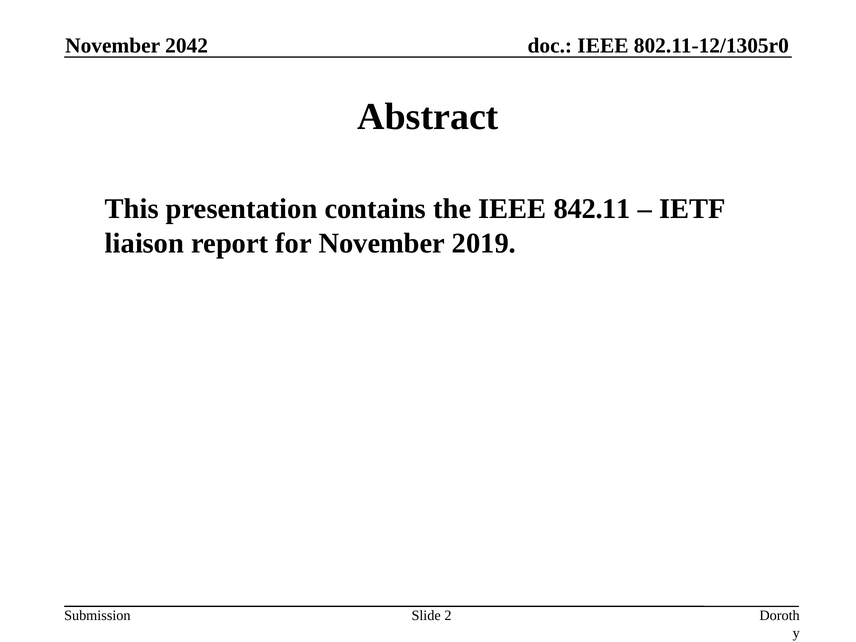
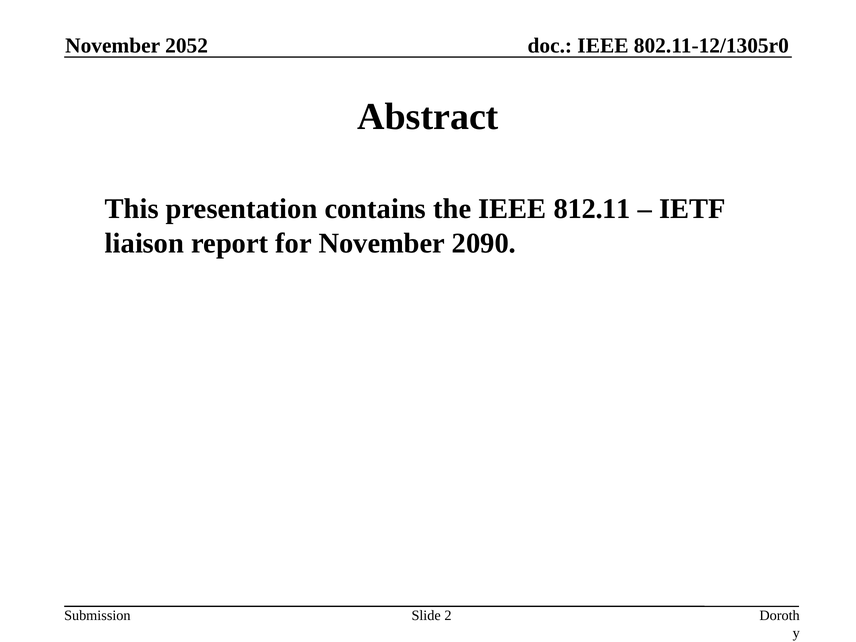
2042: 2042 -> 2052 (187, 46)
842.11: 842.11 -> 812.11 (592, 209)
2019: 2019 -> 2090 (484, 243)
